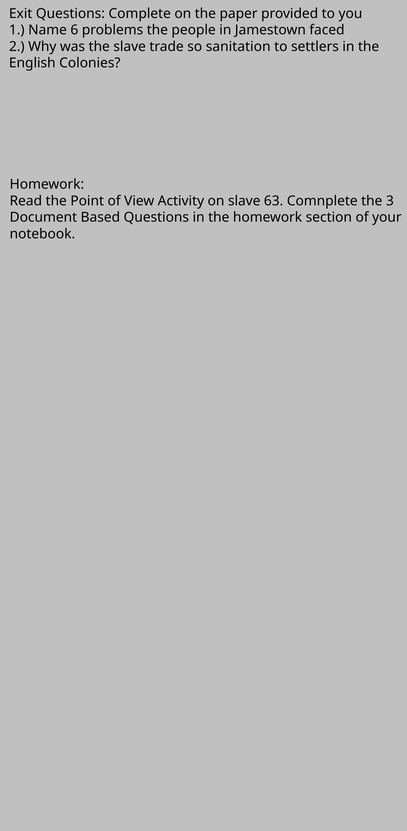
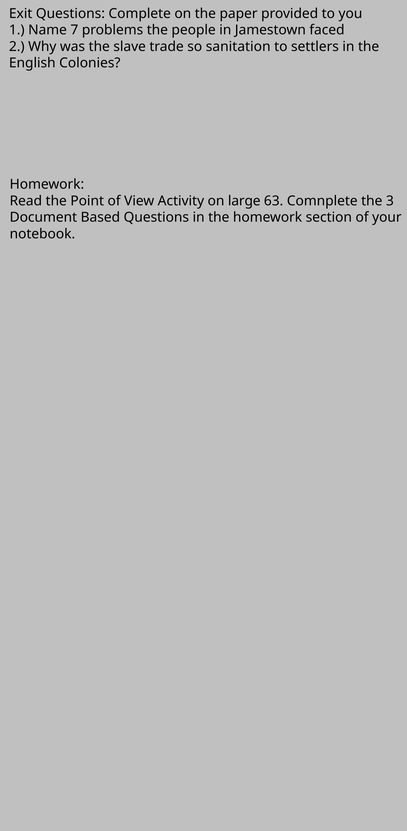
6: 6 -> 7 (74, 30)
on slave: slave -> large (244, 201)
